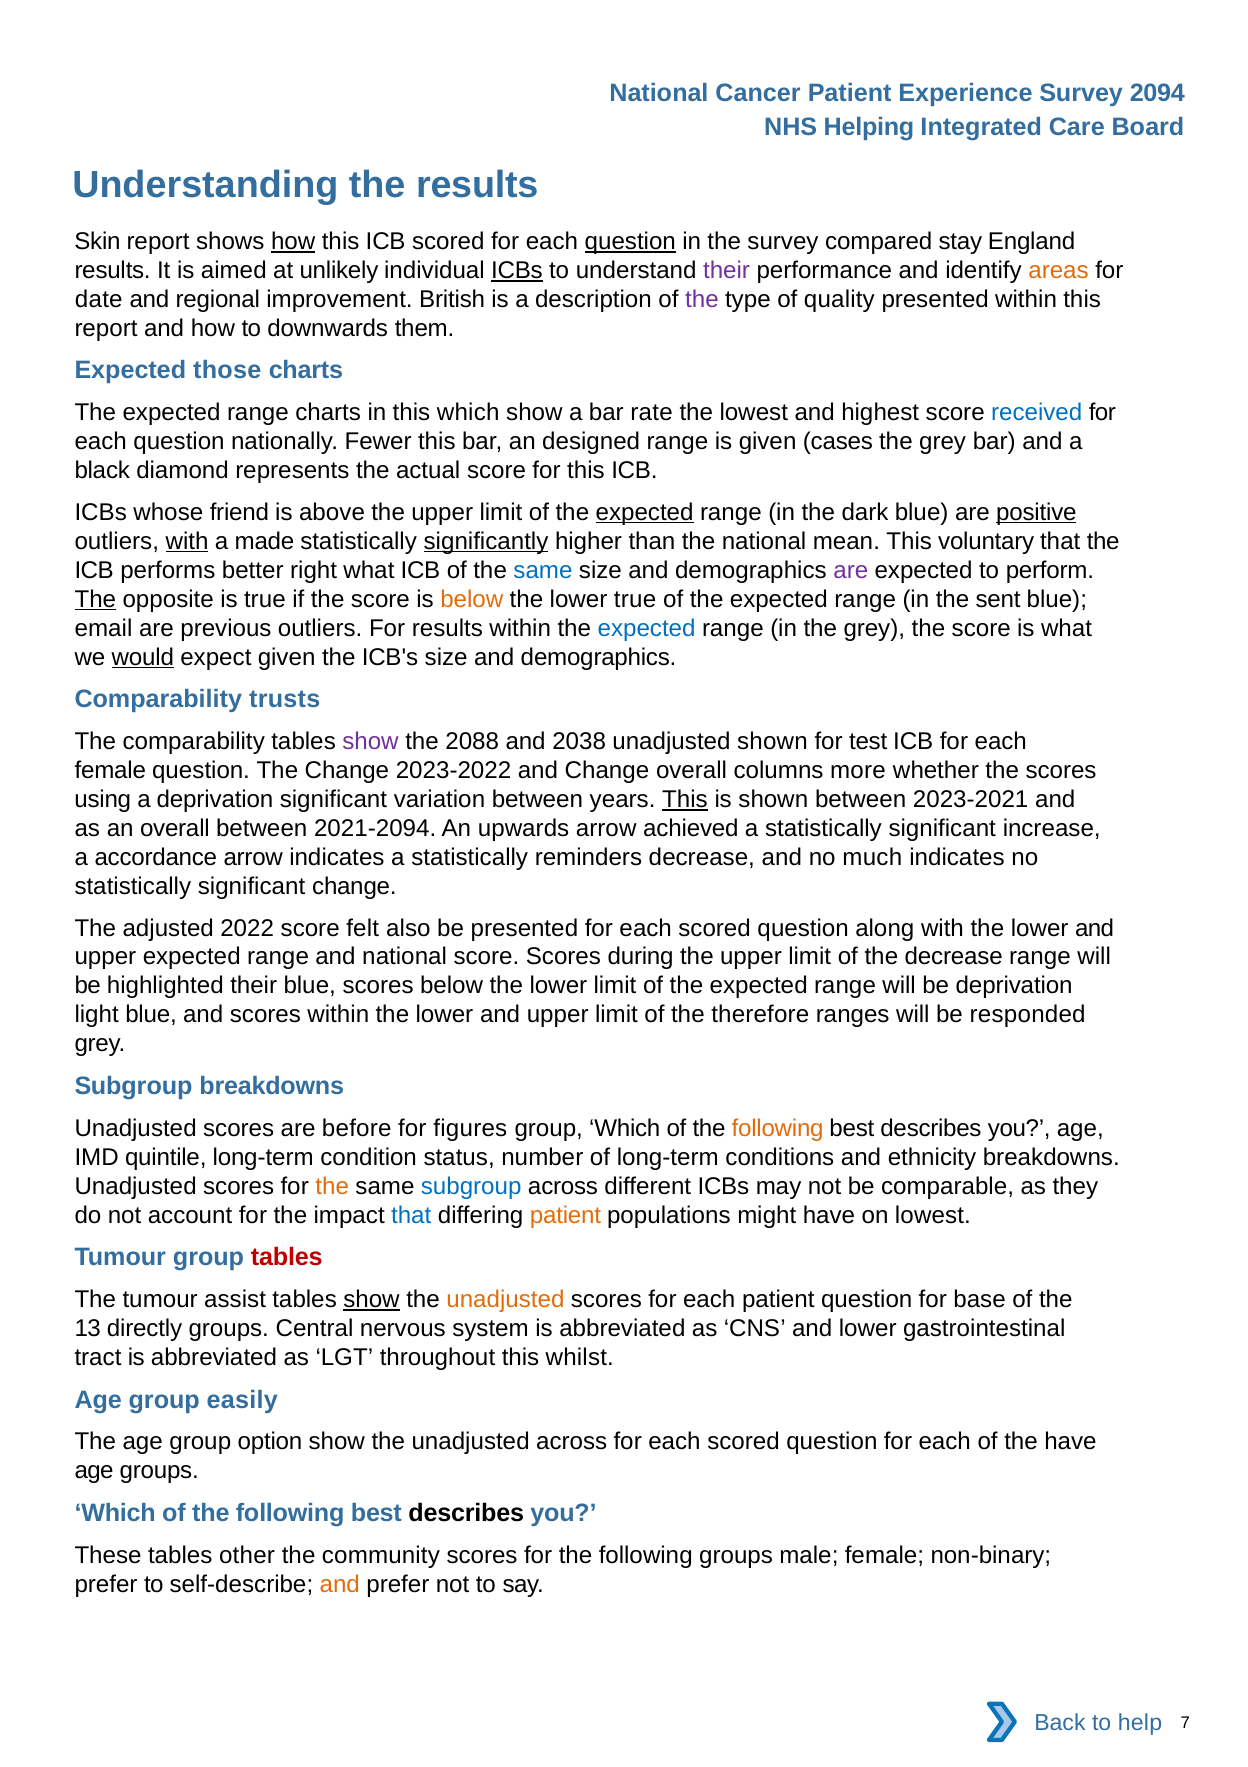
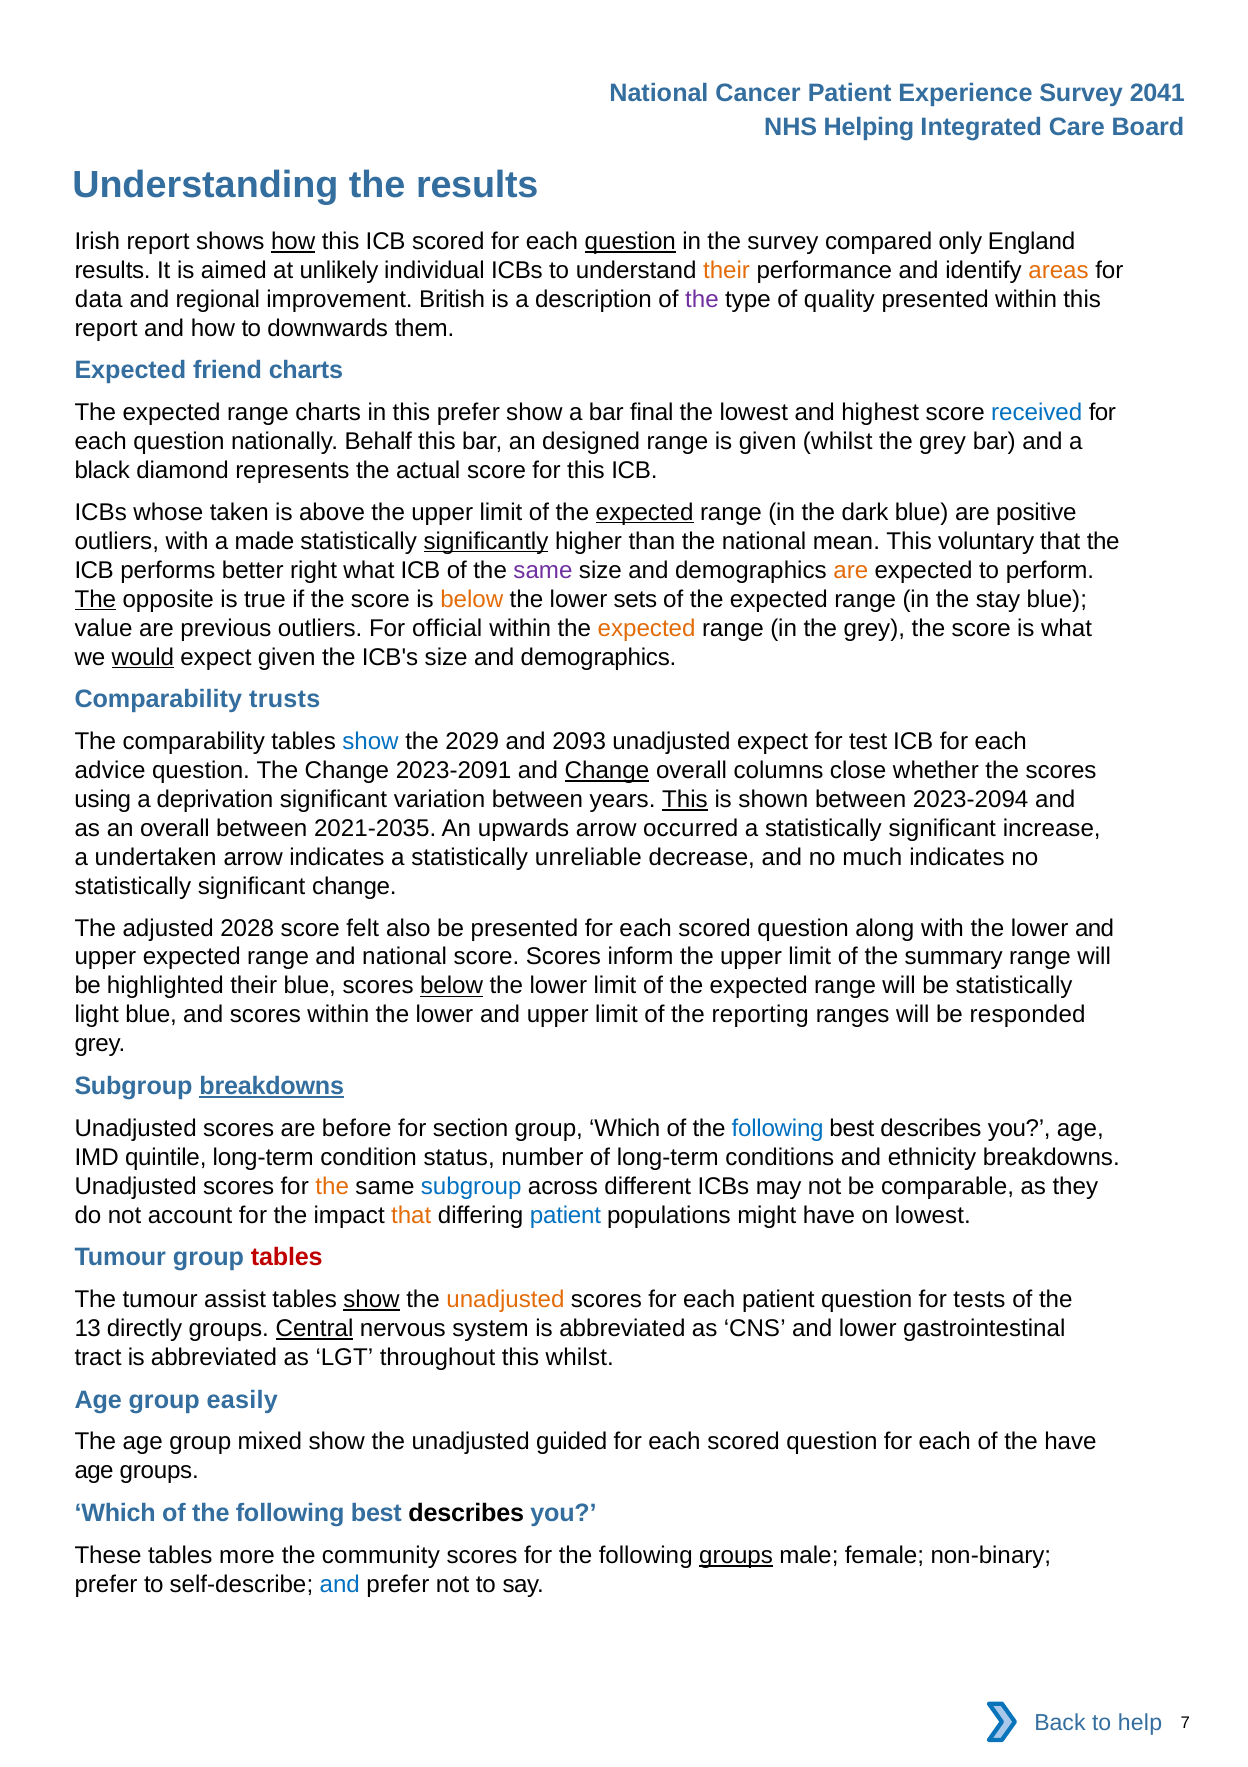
2094: 2094 -> 2041 (1157, 93)
Skin: Skin -> Irish (97, 241)
stay: stay -> only (960, 241)
ICBs underline: present -> none (517, 270)
their colour: purple -> orange (727, 270)
date: date -> data (99, 299)
those: those -> friend (227, 370)
this which: which -> prefer (468, 413)
rate: rate -> final (652, 413)
Fewer: Fewer -> Behalf (378, 442)
given cases: cases -> whilst (838, 442)
friend: friend -> taken (239, 512)
positive underline: present -> none (1036, 512)
with underline: present -> none (187, 541)
same colour: blue -> purple (543, 570)
are colour: purple -> orange (851, 570)
lower true: true -> sets (635, 599)
sent: sent -> stay (998, 599)
email: email -> value (104, 628)
For results: results -> official (447, 628)
expected colour: blue -> orange (647, 628)
show colour: purple -> blue (371, 741)
2088: 2088 -> 2029 (472, 741)
2038: 2038 -> 2093 (579, 741)
unadjusted shown: shown -> expect (773, 741)
female: female -> advice (110, 770)
2023-2022: 2023-2022 -> 2023-2091 (454, 770)
Change underline: none -> present (607, 770)
more: more -> close (858, 770)
2023-2021: 2023-2021 -> 2023-2094 (971, 799)
2021-2094: 2021-2094 -> 2021-2035 (375, 828)
achieved: achieved -> occurred (691, 828)
accordance: accordance -> undertaken (156, 857)
reminders: reminders -> unreliable (588, 857)
2022: 2022 -> 2028 (247, 928)
during: during -> inform (641, 957)
the decrease: decrease -> summary (954, 957)
below underline: none -> present (452, 985)
be deprivation: deprivation -> statistically (1014, 985)
therefore: therefore -> reporting (760, 1014)
breakdowns underline: none -> present (272, 1086)
figures: figures -> section (471, 1128)
following colour: orange -> blue (778, 1128)
that colour: blue -> orange (411, 1215)
patient colour: orange -> blue (565, 1215)
base: base -> tests (979, 1299)
Central underline: none -> present (315, 1328)
option: option -> mixed (270, 1441)
unadjusted across: across -> guided (572, 1441)
other: other -> more (247, 1555)
groups underline: none -> present (736, 1555)
and colour: orange -> blue (340, 1584)
